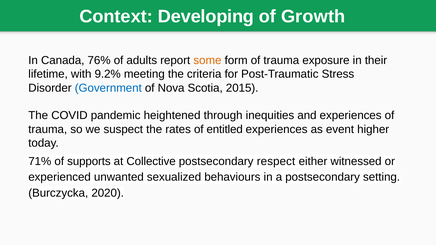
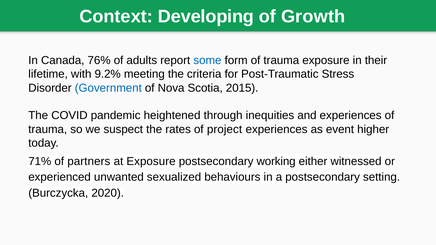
some colour: orange -> blue (207, 60)
entitled: entitled -> project (225, 129)
supports: supports -> partners (89, 161)
at Collective: Collective -> Exposure (151, 161)
respect: respect -> working (276, 161)
